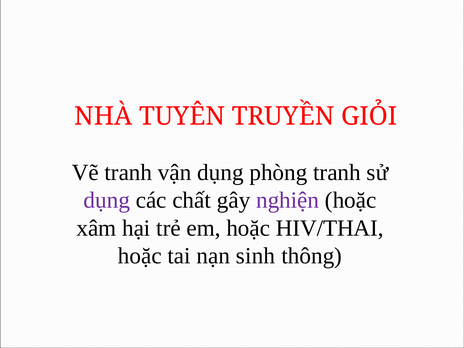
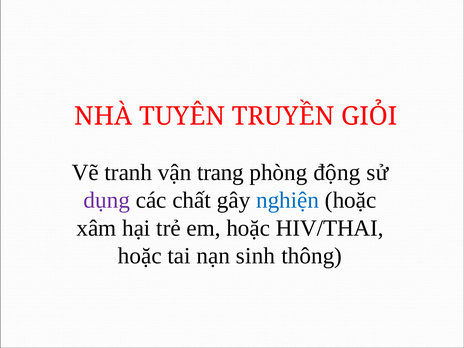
vận dụng: dụng -> trang (221, 172)
phòng tranh: tranh -> động (337, 172)
nghiện colour: purple -> blue (288, 200)
